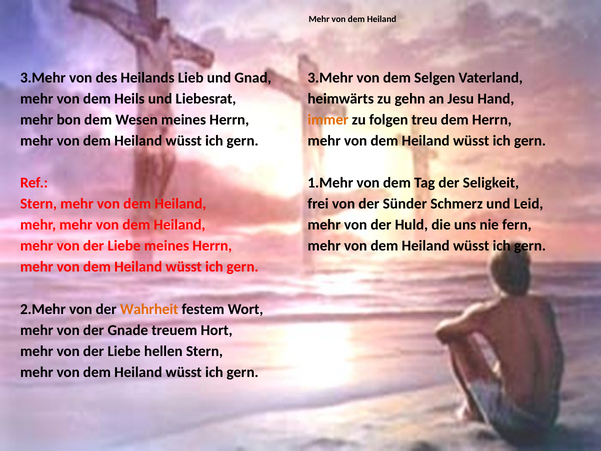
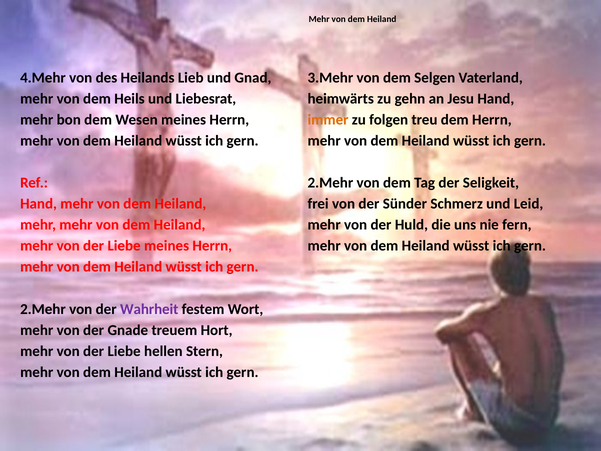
3.Mehr: 3.Mehr -> 4.Mehr (43, 78)
1.Mehr: 1.Mehr -> 2.Mehr (330, 183)
Stern: Stern -> Hand (39, 204)
Wahrheit colour: orange -> purple (149, 309)
